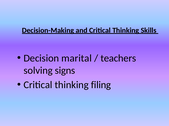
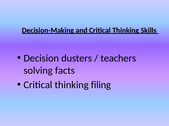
marital: marital -> dusters (77, 58)
signs: signs -> facts (65, 71)
